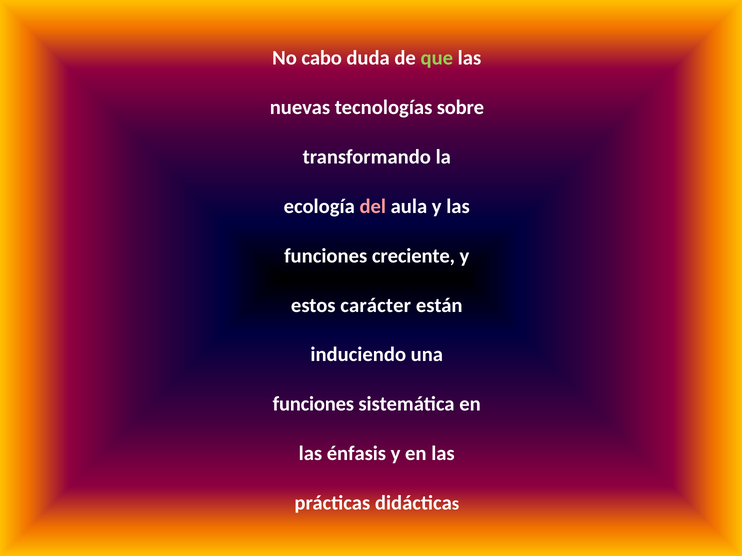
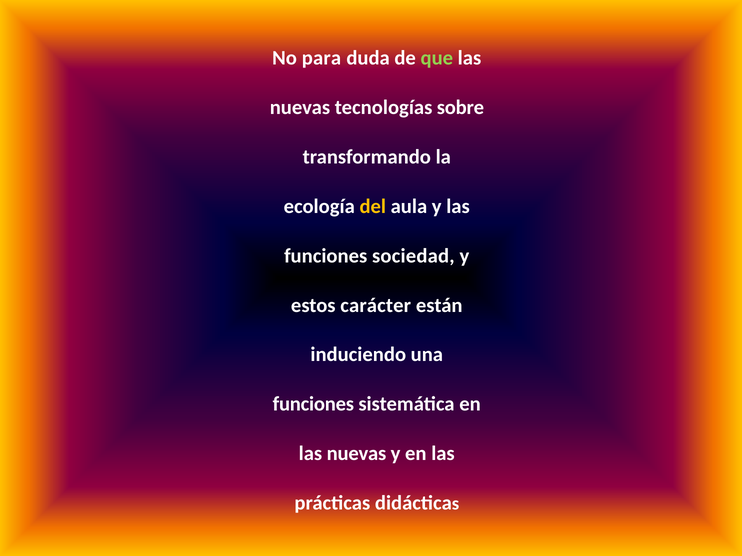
cabo: cabo -> para (321, 58)
del colour: pink -> yellow (373, 207)
creciente: creciente -> sociedad (413, 256)
énfasis: énfasis -> nuevas (356, 454)
